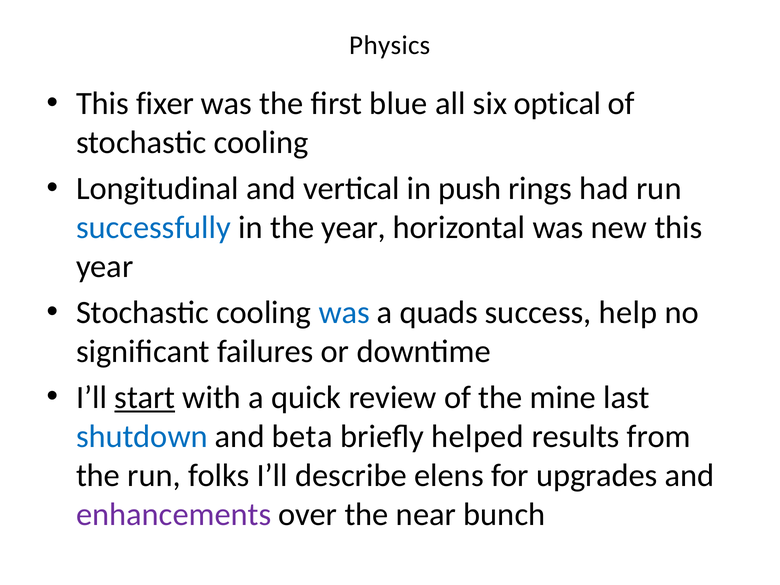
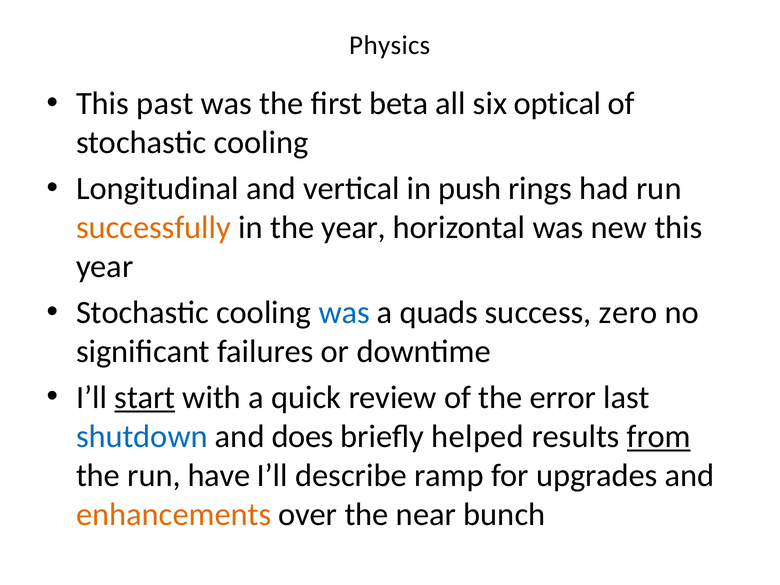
fixer: fixer -> past (165, 104)
blue: blue -> beta (399, 104)
successfully colour: blue -> orange (154, 228)
help: help -> zero (628, 313)
mine: mine -> error (563, 397)
beta: beta -> does (303, 436)
from underline: none -> present (659, 436)
folks: folks -> have (219, 475)
elens: elens -> ramp (449, 475)
enhancements colour: purple -> orange (174, 514)
